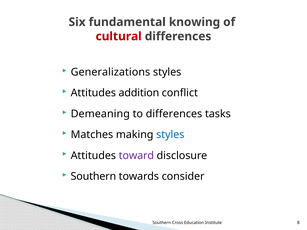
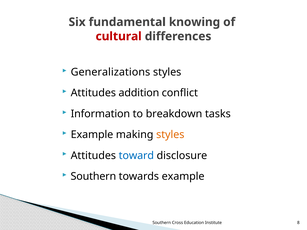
Demeaning: Demeaning -> Information (100, 114)
to differences: differences -> breakdown (174, 114)
Matches: Matches -> Example (92, 135)
styles colour: blue -> orange (170, 135)
toward colour: purple -> blue (136, 156)
towards consider: consider -> example (183, 177)
